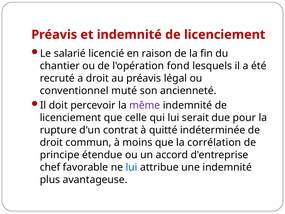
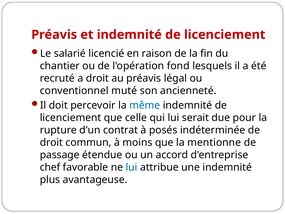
même colour: purple -> blue (145, 105)
quitté: quitté -> posés (163, 130)
corrélation: corrélation -> mentionne (214, 142)
principe: principe -> passage (60, 155)
